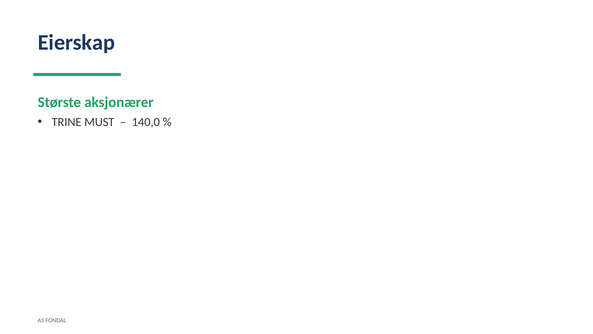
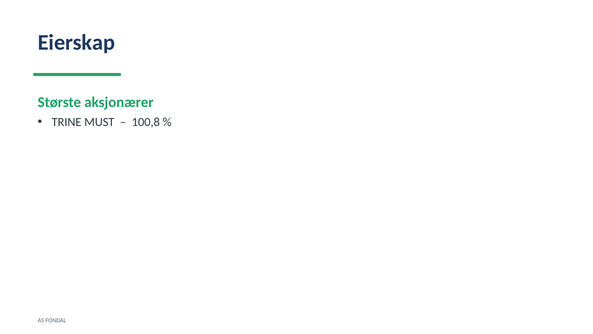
140,0: 140,0 -> 100,8 (146, 122)
